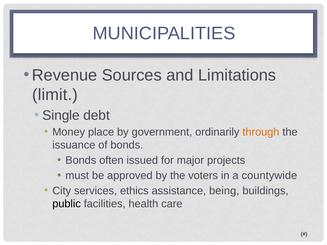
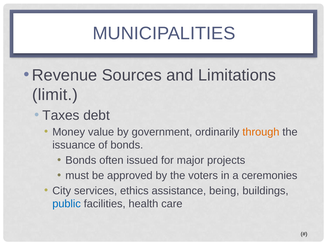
Single: Single -> Taxes (61, 115)
place: place -> value (101, 132)
countywide: countywide -> ceremonies (269, 176)
public colour: black -> blue (67, 204)
